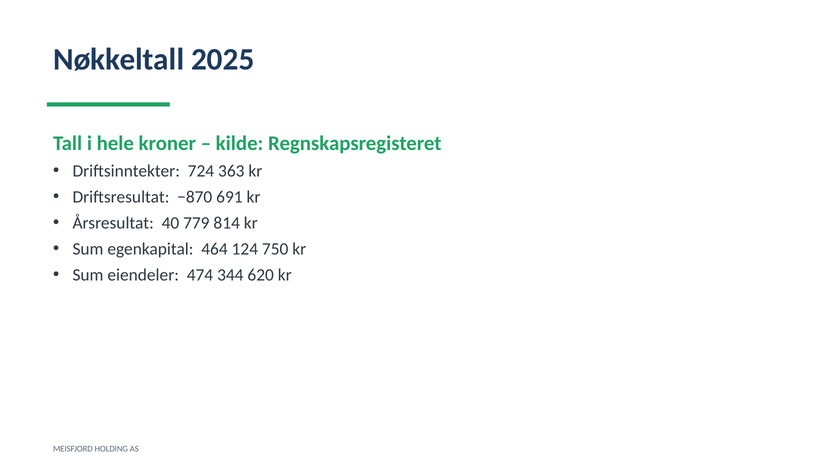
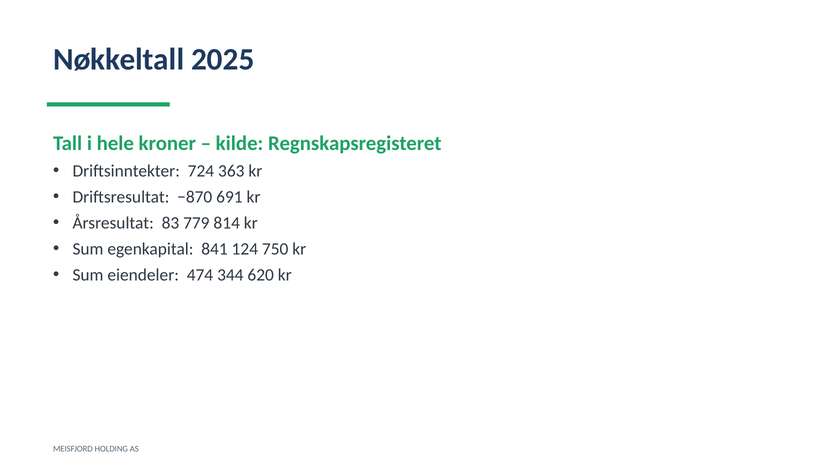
40: 40 -> 83 (170, 223)
464: 464 -> 841 (215, 249)
